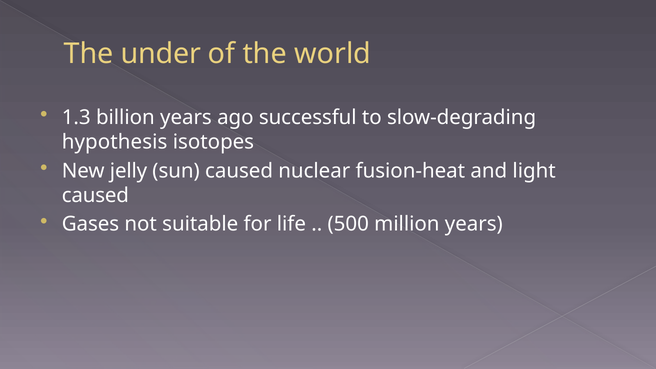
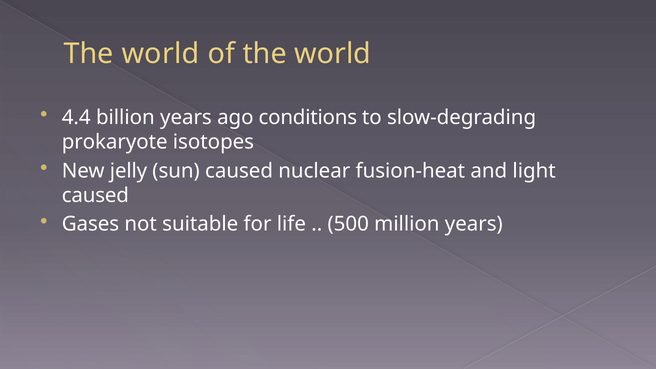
under: under -> world (161, 54)
1.3: 1.3 -> 4.4 (76, 117)
successful: successful -> conditions (308, 117)
hypothesis: hypothesis -> prokaryote (115, 142)
